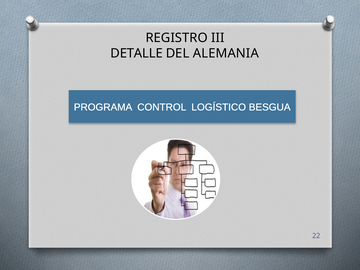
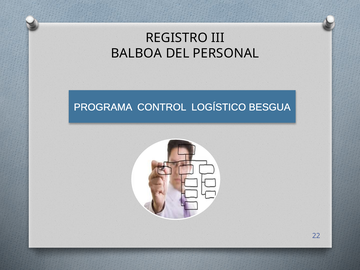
DETALLE: DETALLE -> BALBOA (136, 53)
ALEMANIA: ALEMANIA -> PERSONAL (226, 53)
